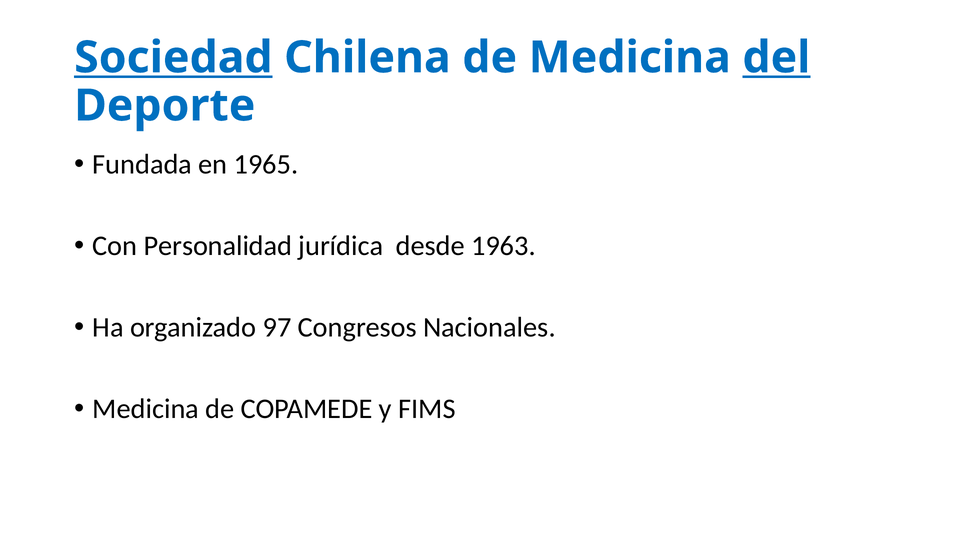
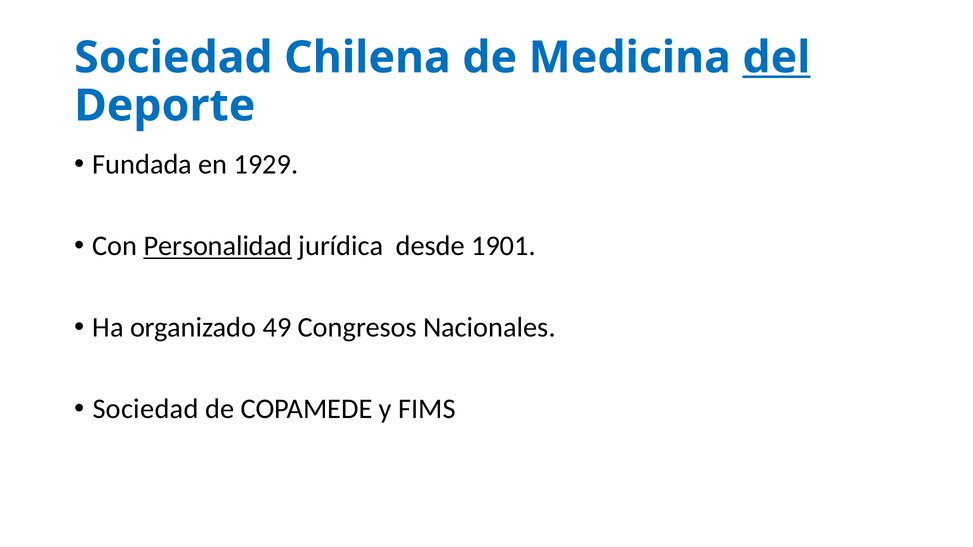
Sociedad underline: present -> none (173, 58)
1965: 1965 -> 1929 (266, 165)
Personalidad underline: none -> present (218, 246)
1963: 1963 -> 1901 (504, 246)
97: 97 -> 49 (277, 328)
Medicina: Medicina -> Sociedad (146, 409)
